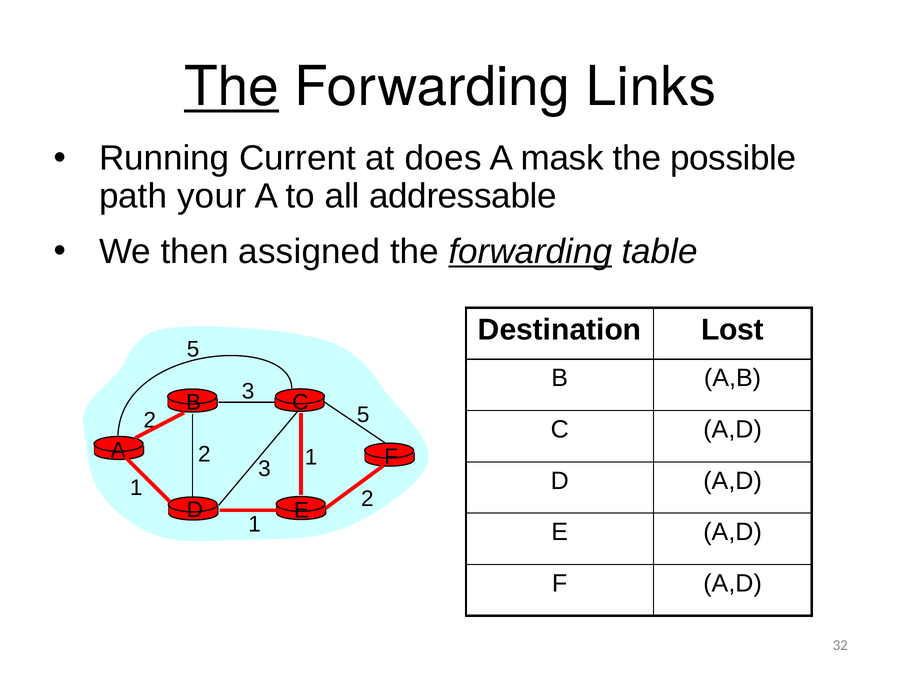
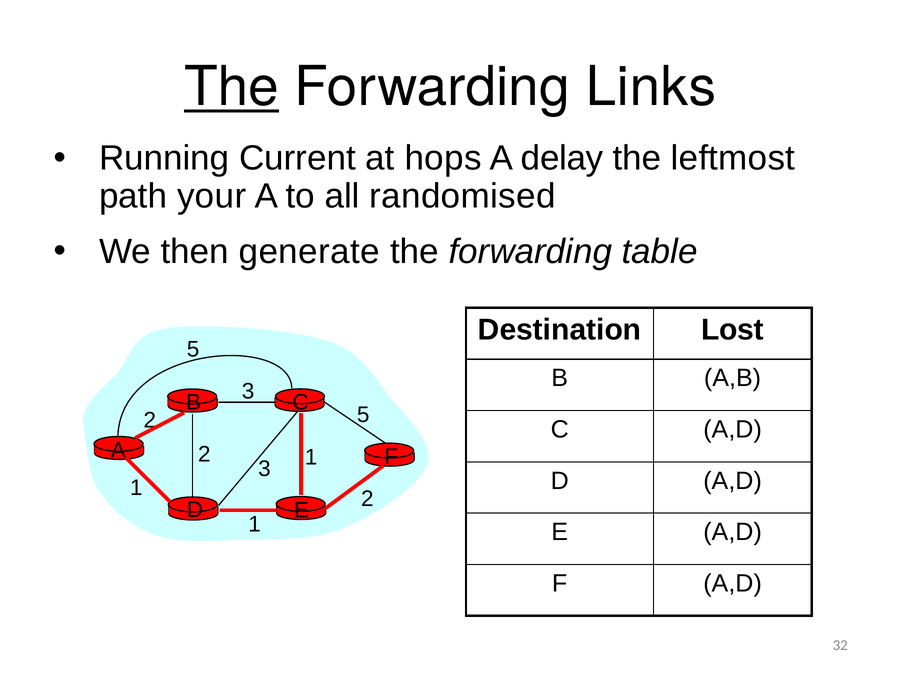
does: does -> hops (443, 158)
mask: mask -> delay (562, 158)
possible: possible -> leftmost (733, 158)
addressable: addressable -> randomised (462, 196)
assigned: assigned -> generate (309, 252)
forwarding underline: present -> none (530, 252)
